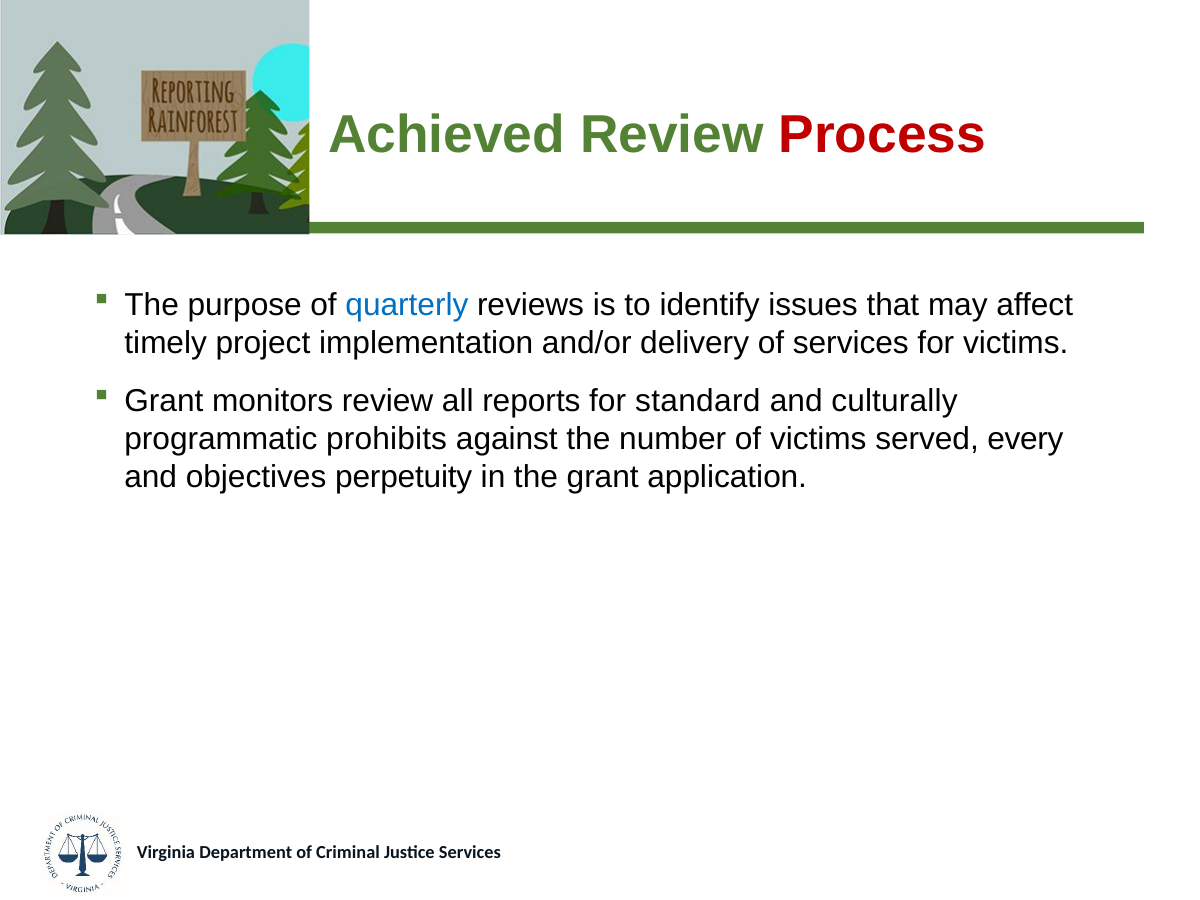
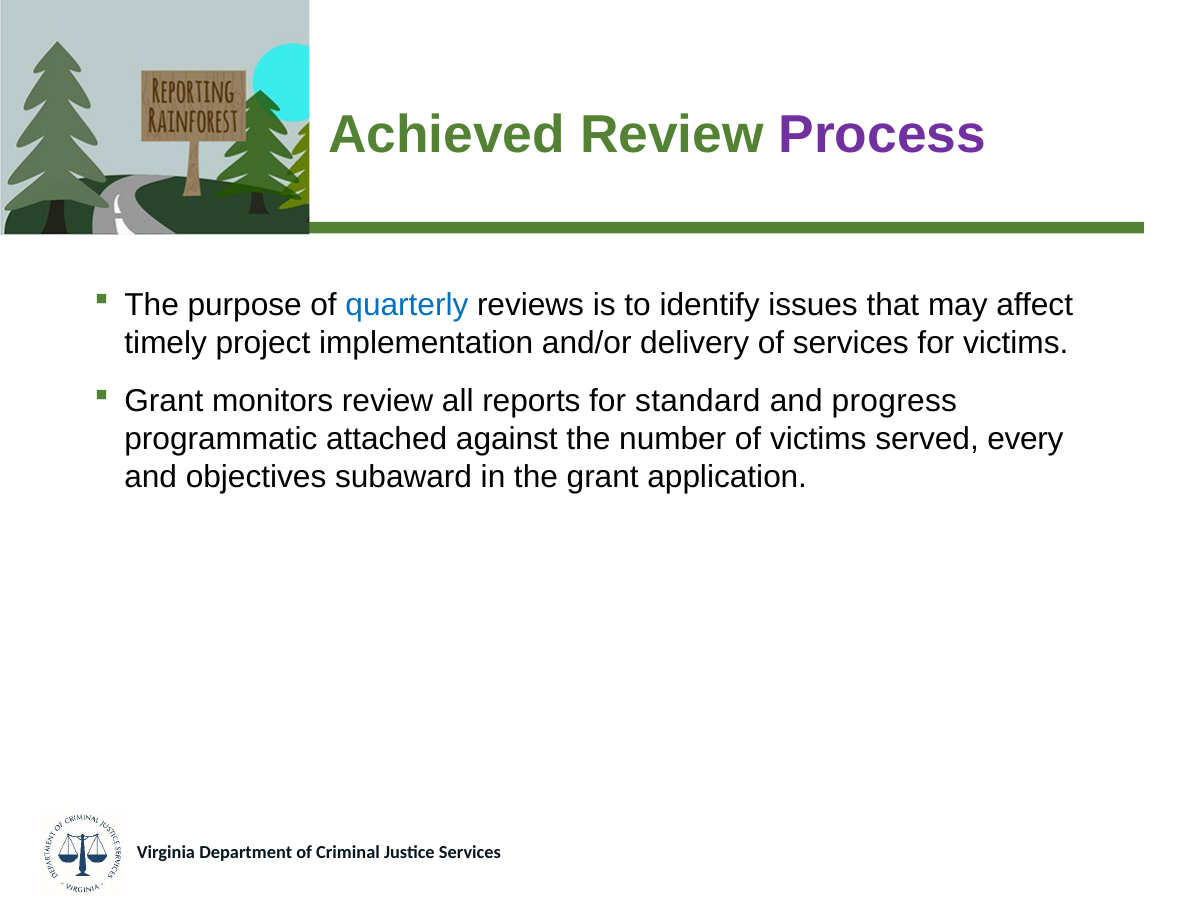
Process colour: red -> purple (882, 135)
culturally: culturally -> progress (894, 401)
prohibits: prohibits -> attached (387, 439)
perpetuity: perpetuity -> subaward (404, 477)
